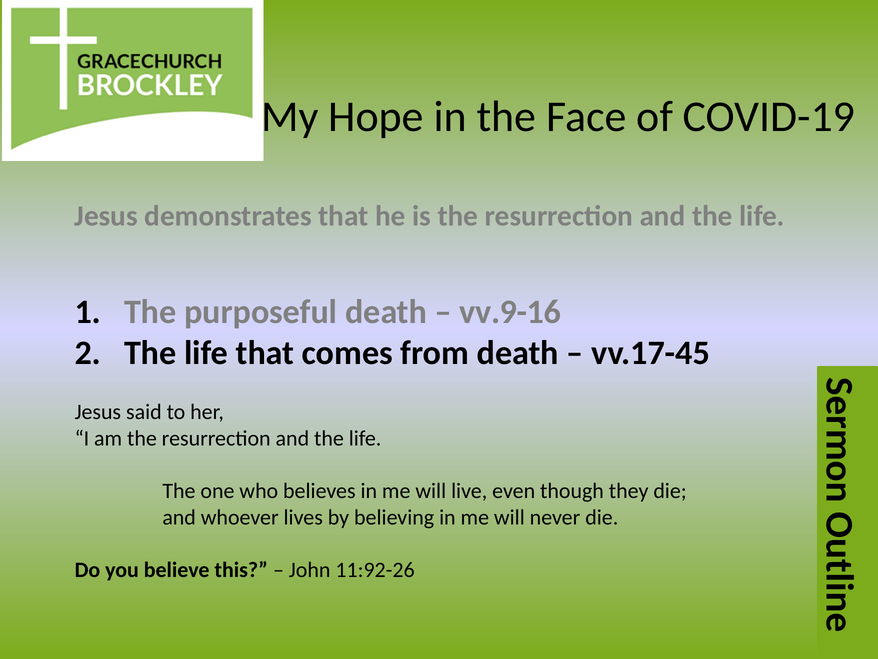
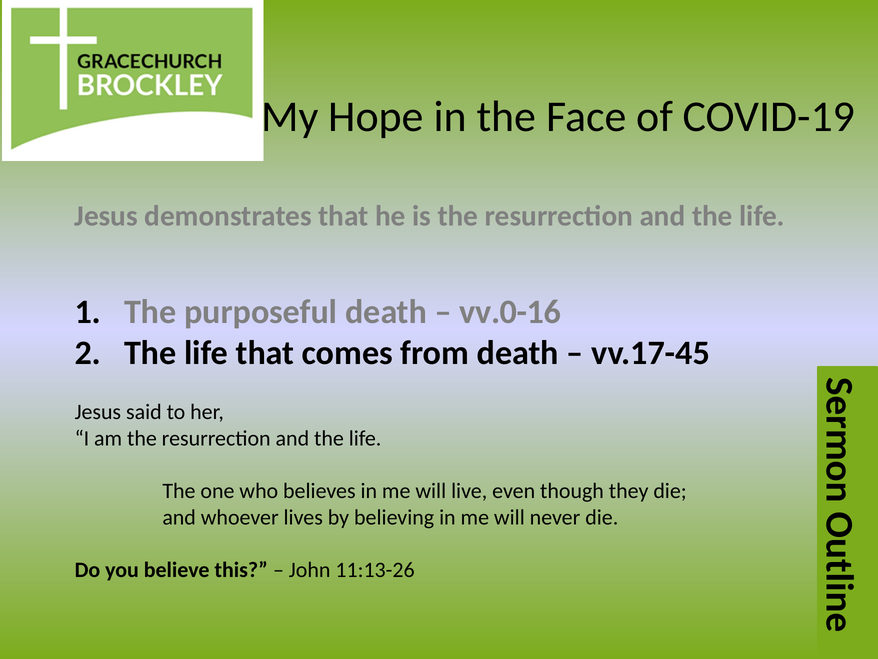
vv.9-16: vv.9-16 -> vv.0-16 (510, 312)
11:92-26: 11:92-26 -> 11:13-26 (375, 570)
